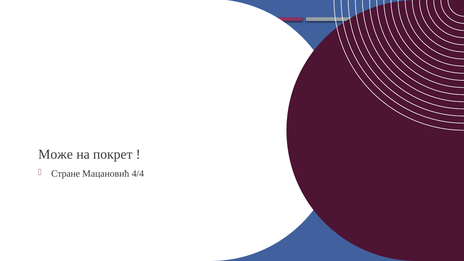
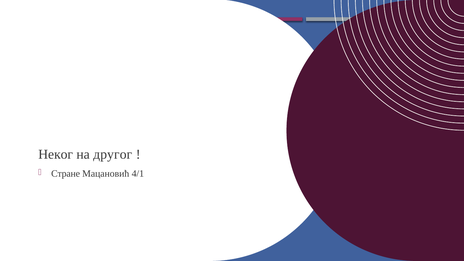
Може: Може -> Неког (56, 154)
покрет: покрет -> другог (113, 154)
4/4: 4/4 -> 4/1 (138, 174)
